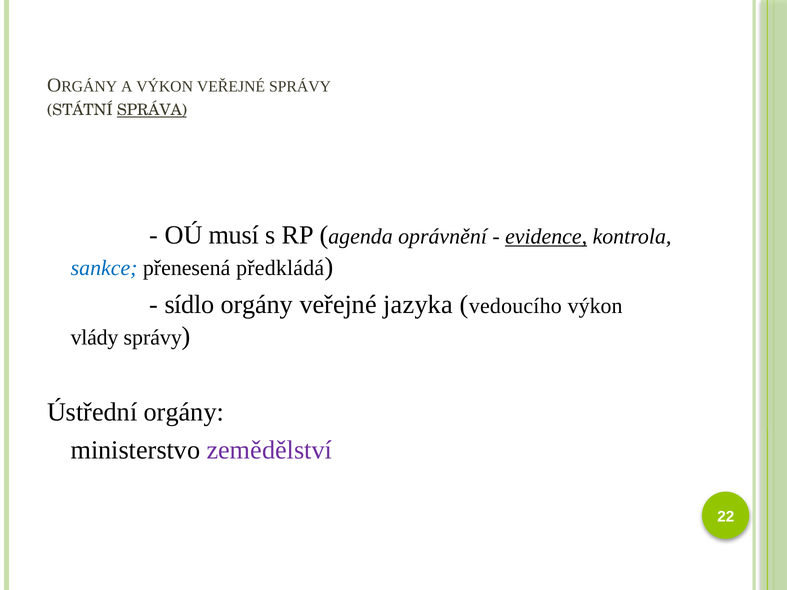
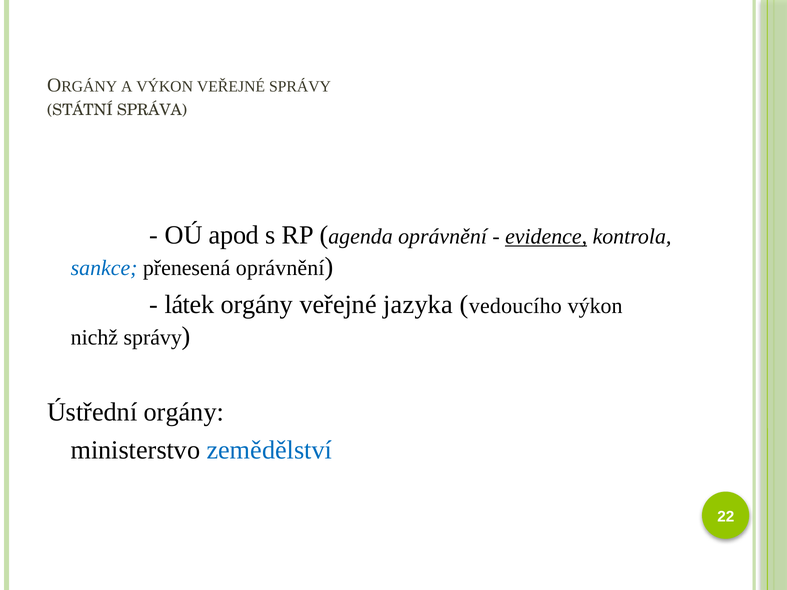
SPRÁVA underline: present -> none (152, 110)
musí: musí -> apod (234, 235)
přenesená předkládá: předkládá -> oprávnění (280, 268)
sídlo: sídlo -> látek (189, 305)
vlády: vlády -> nichž (94, 338)
zemědělství colour: purple -> blue (269, 450)
